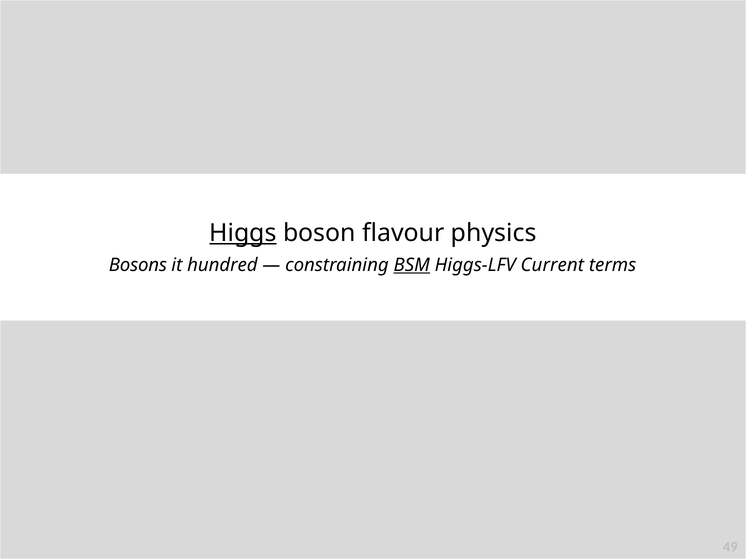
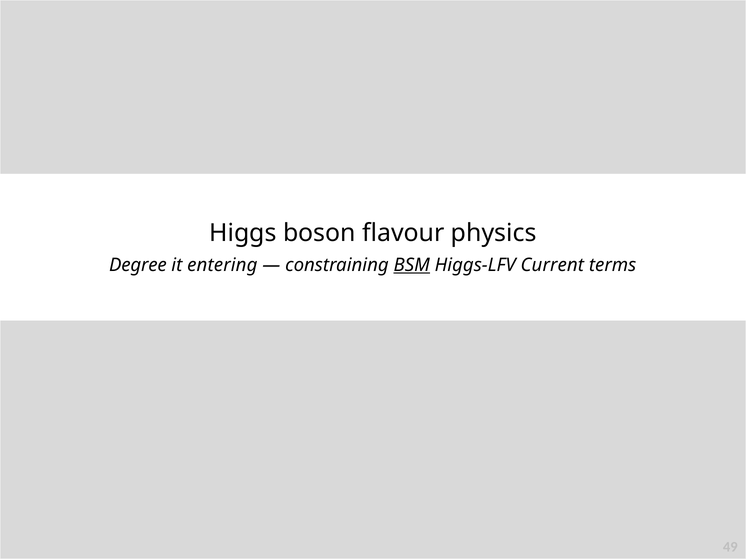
Higgs underline: present -> none (243, 233)
Bosons: Bosons -> Degree (138, 265)
hundred: hundred -> entering (222, 265)
